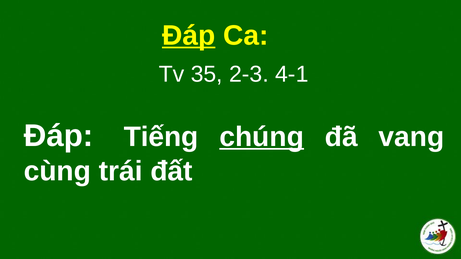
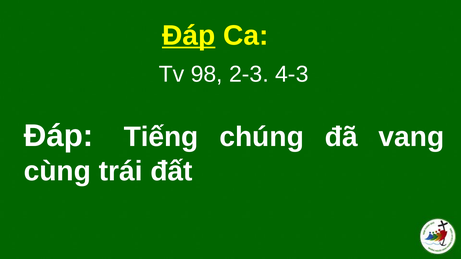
35: 35 -> 98 (207, 74)
4-1: 4-1 -> 4-3 (292, 74)
chúng underline: present -> none (262, 137)
